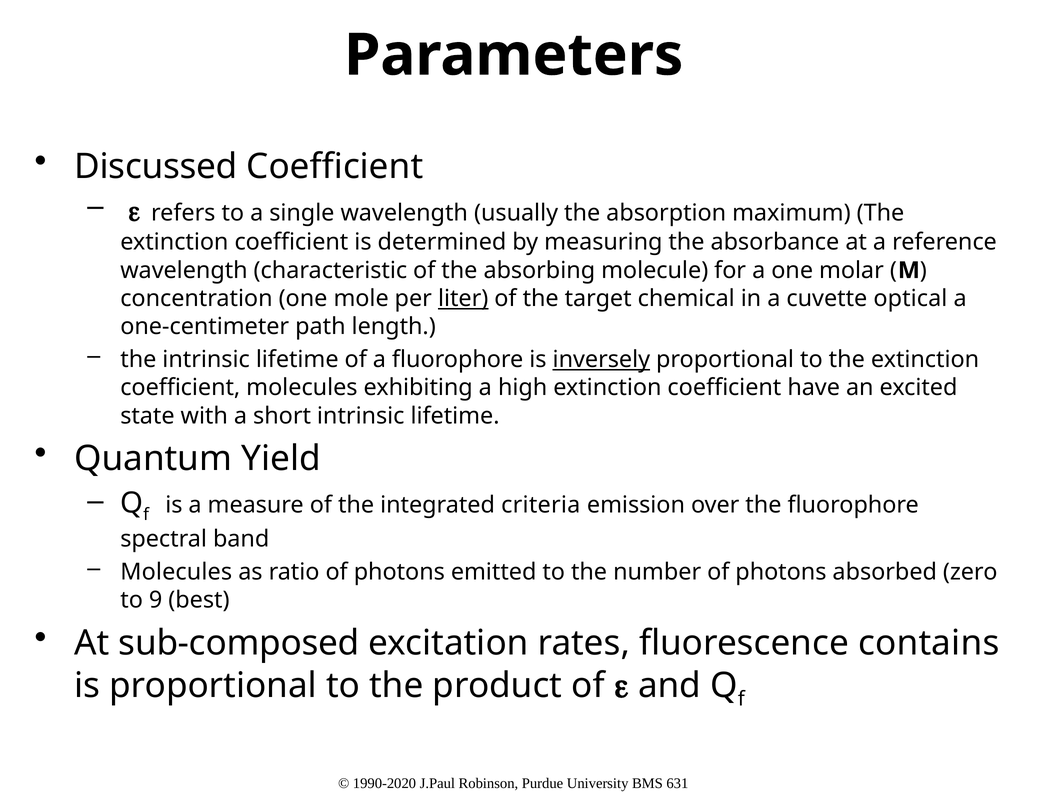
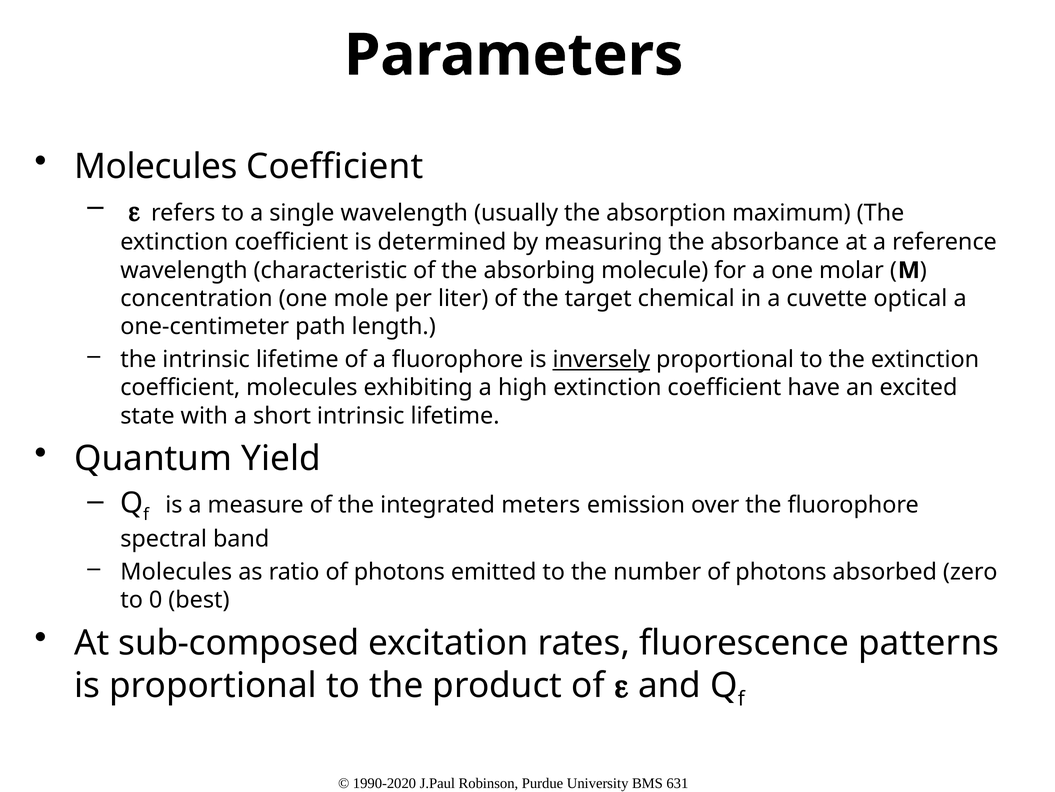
Discussed: Discussed -> Molecules (156, 167)
liter underline: present -> none (463, 298)
criteria: criteria -> meters (541, 504)
9: 9 -> 0 (156, 600)
contains: contains -> patterns (929, 643)
